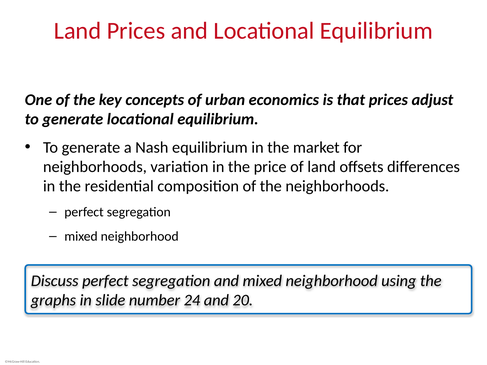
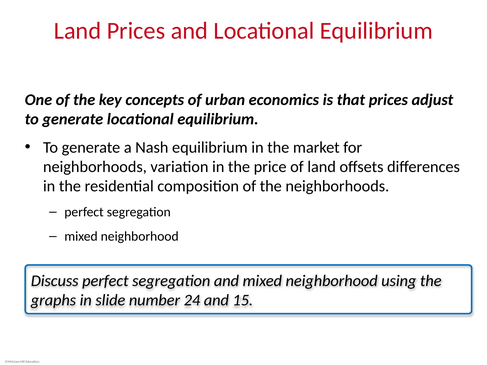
20: 20 -> 15 (243, 300)
